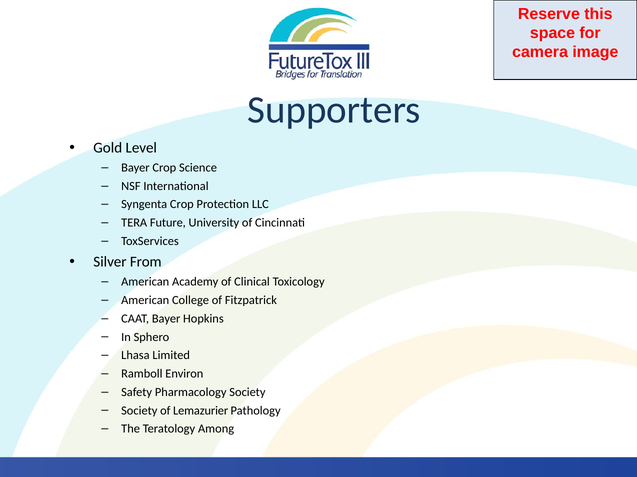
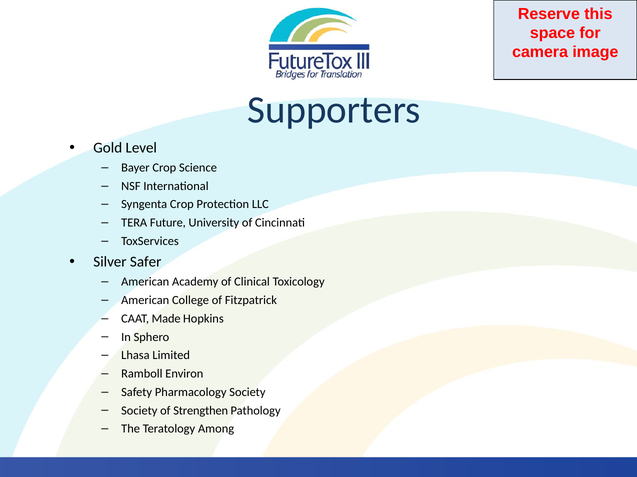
From: From -> Safer (146, 262)
CAAT Bayer: Bayer -> Made (166, 319)
Lemazurier: Lemazurier -> Strengthen (201, 411)
